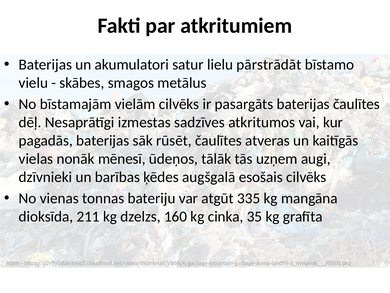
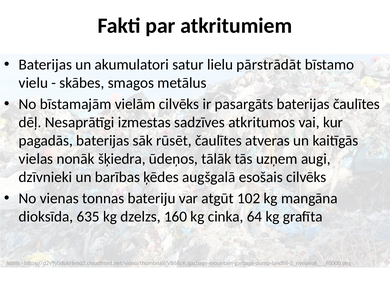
mēnesī: mēnesī -> šķiedra (122, 159)
335: 335 -> 102 (249, 198)
211: 211 -> 635 (88, 216)
35: 35 -> 64 (254, 216)
